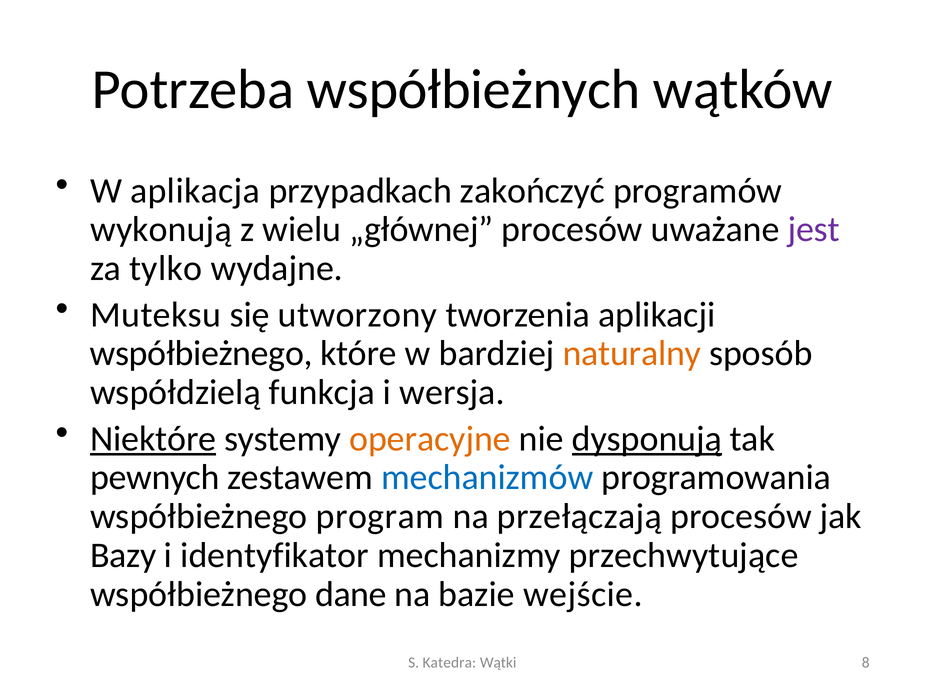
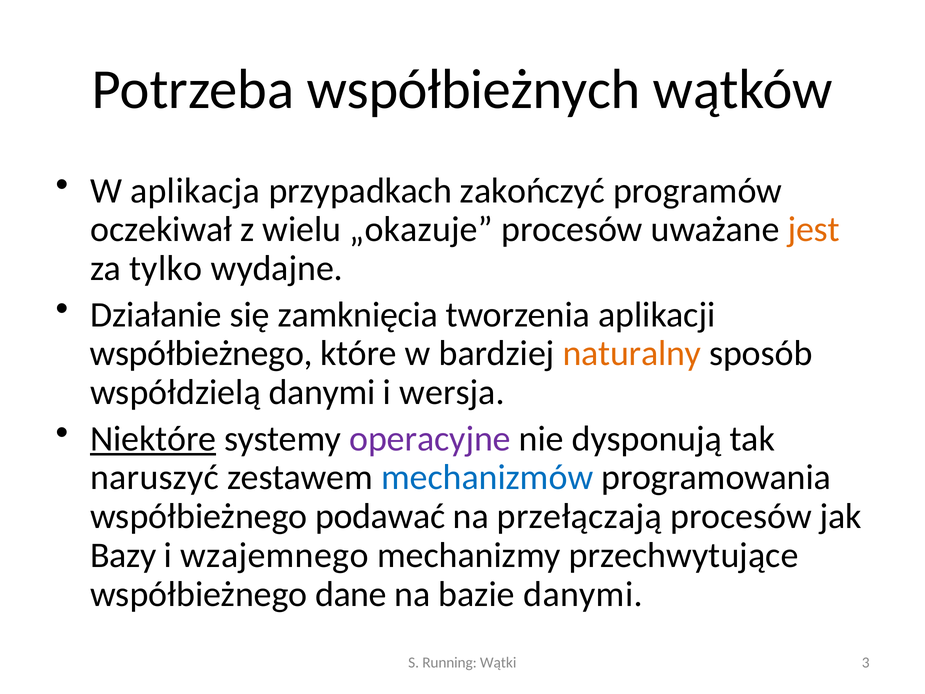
wykonują: wykonują -> oczekiwał (161, 229)
„głównej: „głównej -> „okazuje (421, 229)
jest colour: purple -> orange (814, 229)
Muteksu: Muteksu -> Działanie (156, 315)
utworzony: utworzony -> zamknięcia (358, 315)
współdzielą funkcja: funkcja -> danymi (322, 392)
operacyjne colour: orange -> purple (430, 439)
dysponują underline: present -> none (647, 439)
pewnych: pewnych -> naruszyć (155, 477)
program: program -> podawać (380, 516)
identyfikator: identyfikator -> wzajemnego (274, 555)
bazie wejście: wejście -> danymi (583, 594)
Katedra: Katedra -> Running (450, 662)
8: 8 -> 3 (866, 662)
